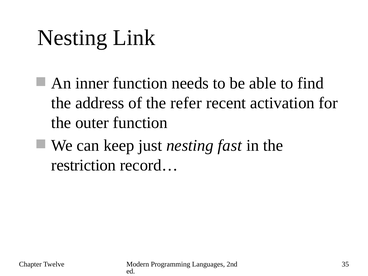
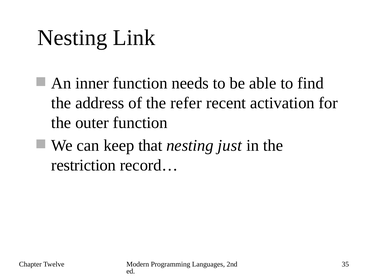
just: just -> that (150, 146)
fast: fast -> just (230, 146)
